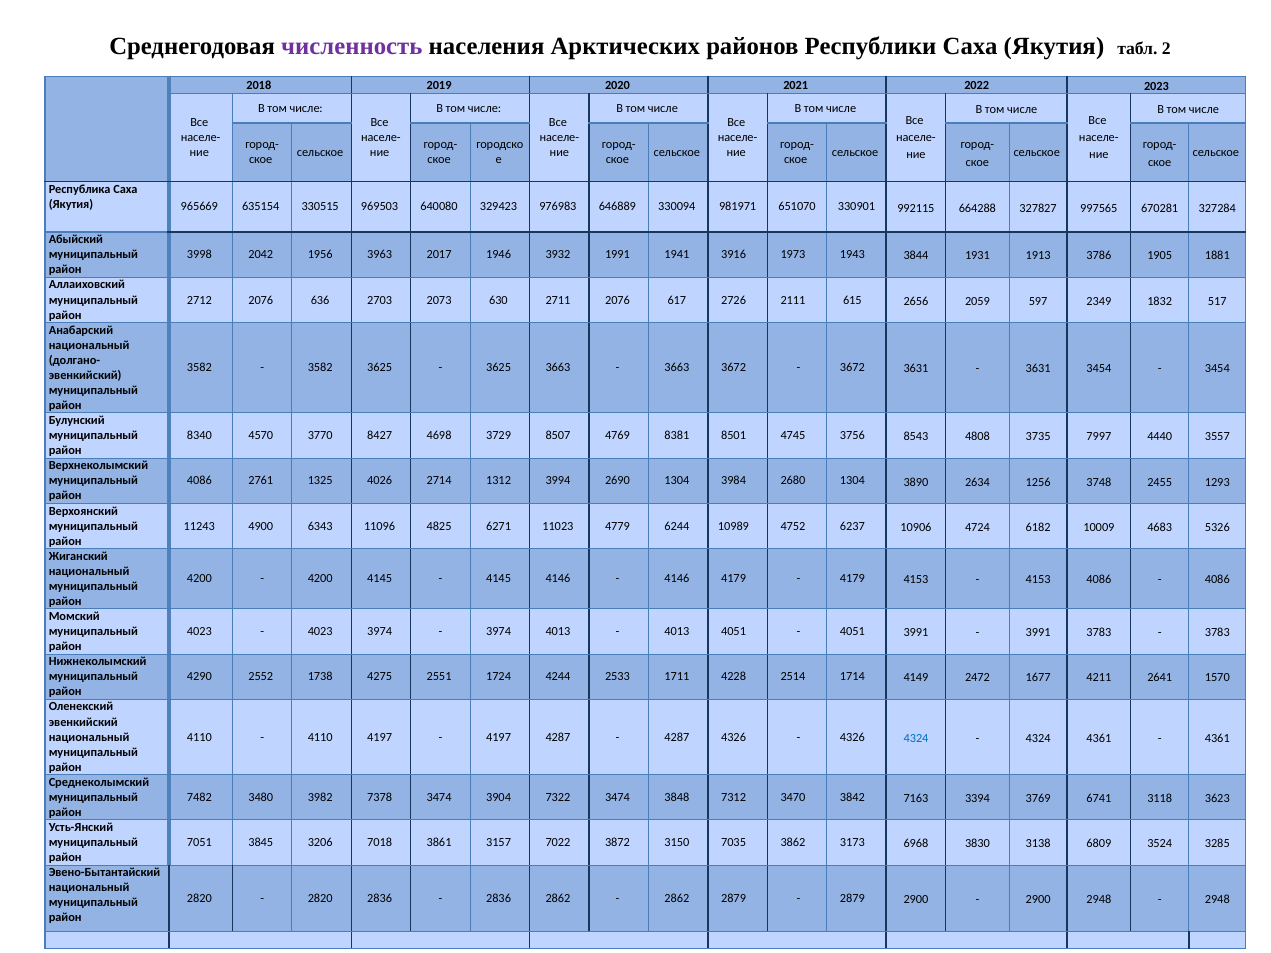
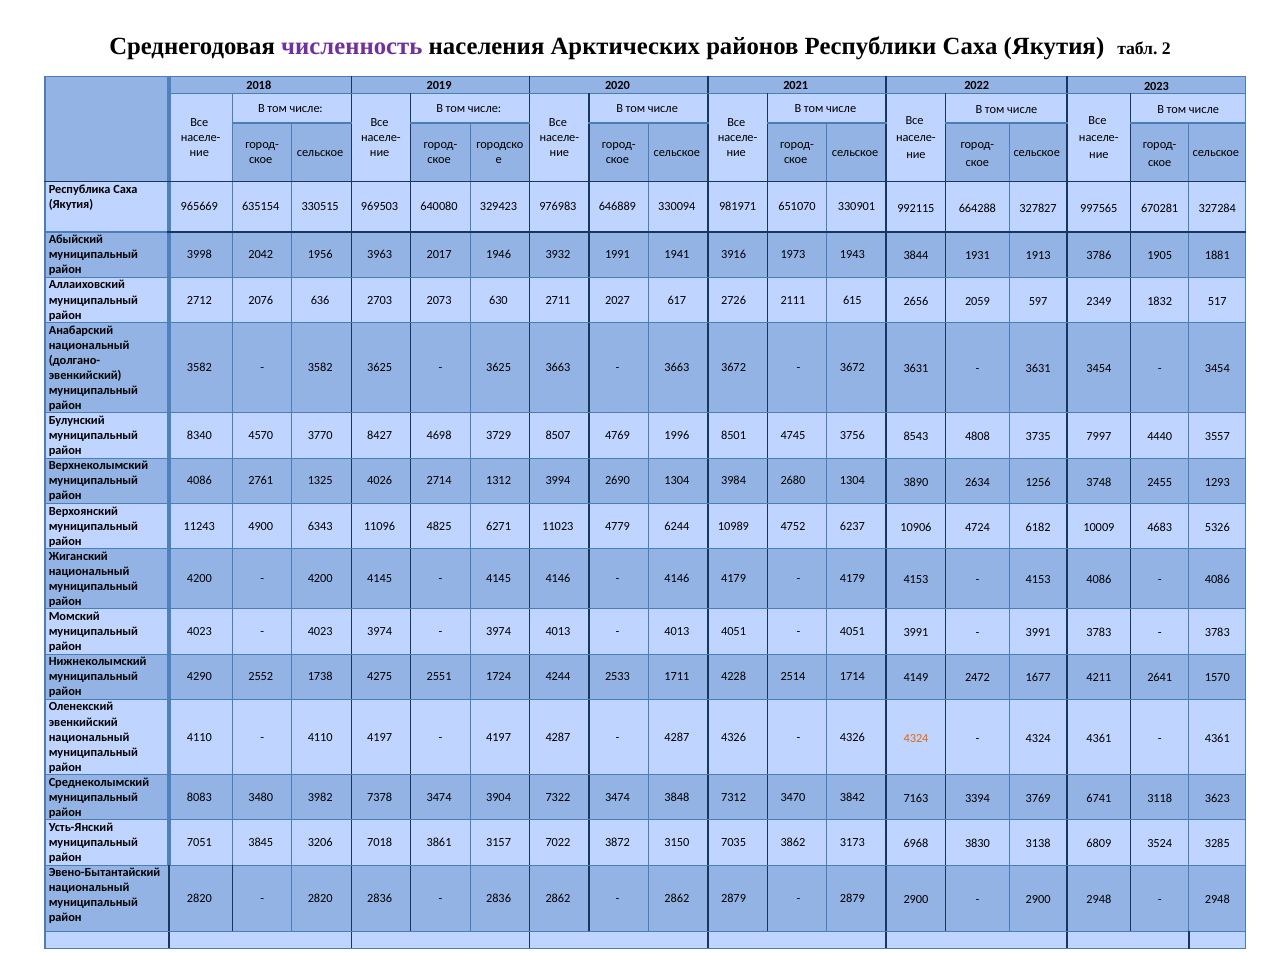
2711 2076: 2076 -> 2027 (617, 300)
8381: 8381 -> 1996 (677, 436)
4324 colour: blue -> orange (916, 738)
7482: 7482 -> 8083 (199, 798)
